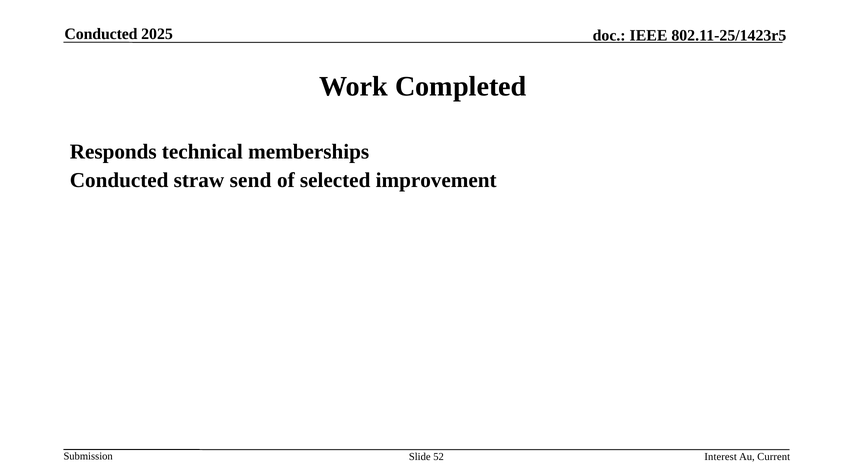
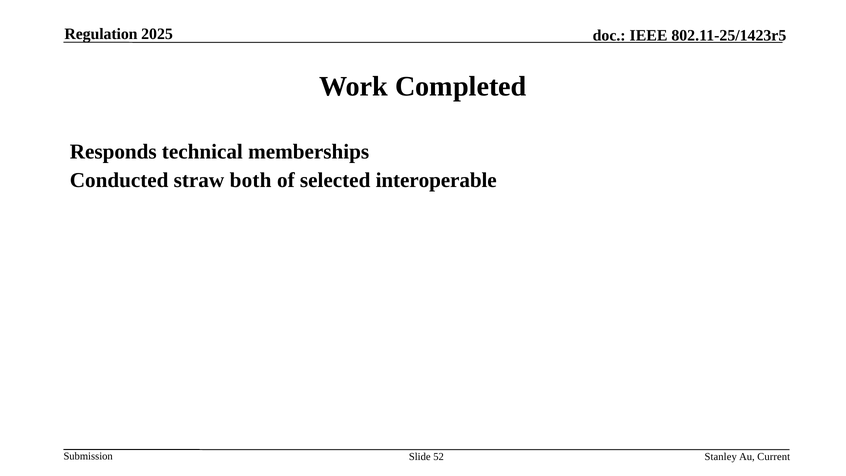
Conducted: Conducted -> Regulation (101, 34)
send: send -> both (251, 180)
improvement: improvement -> interoperable (436, 180)
Interest: Interest -> Stanley (721, 456)
